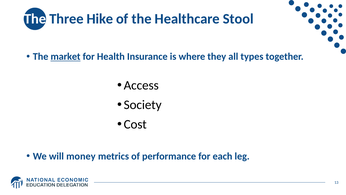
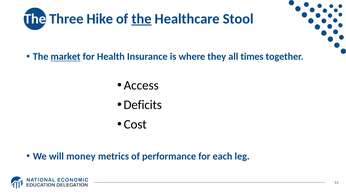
the underline: none -> present (142, 19)
types: types -> times (252, 57)
Society: Society -> Deficits (143, 105)
